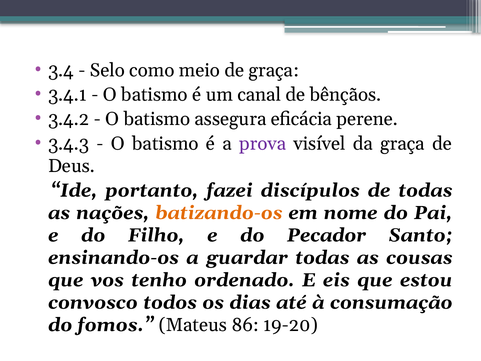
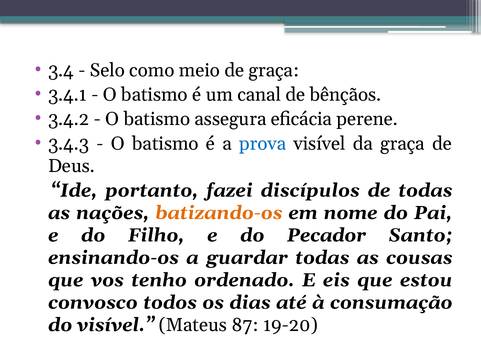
prova colour: purple -> blue (263, 143)
do fomos: fomos -> visível (116, 325)
86: 86 -> 87 (245, 325)
